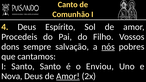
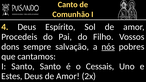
Enviou: Enviou -> Cessais (100, 66)
Nova: Nova -> Estes (12, 76)
Amor underline: present -> none (68, 76)
